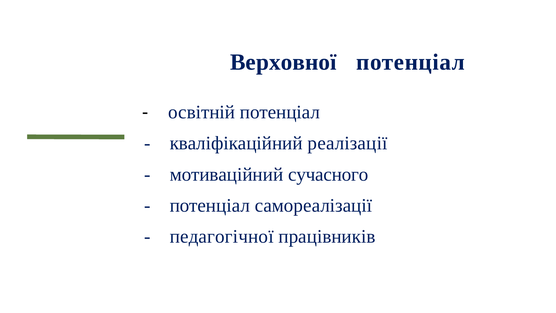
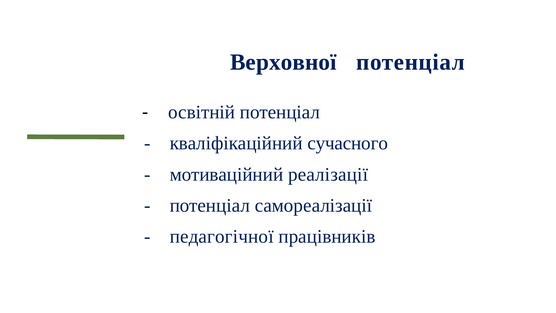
реалізації: реалізації -> сучасного (348, 143)
сучасного: сучасного -> реалізації (328, 174)
